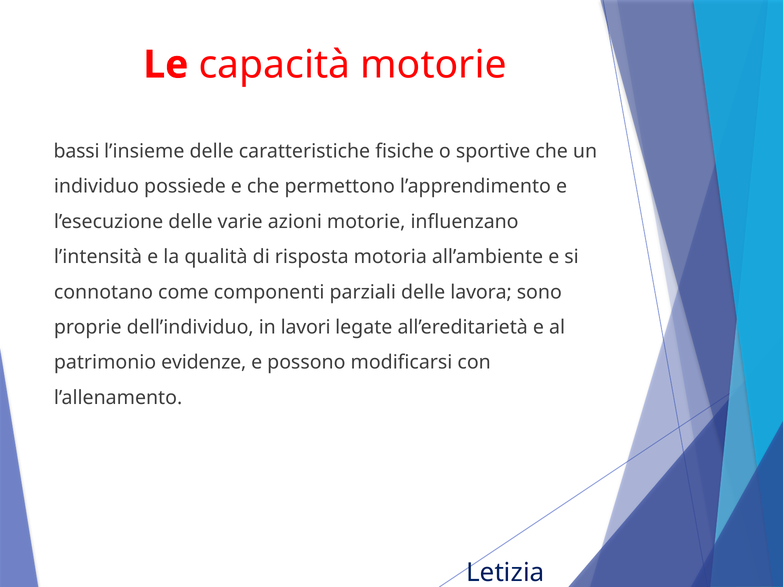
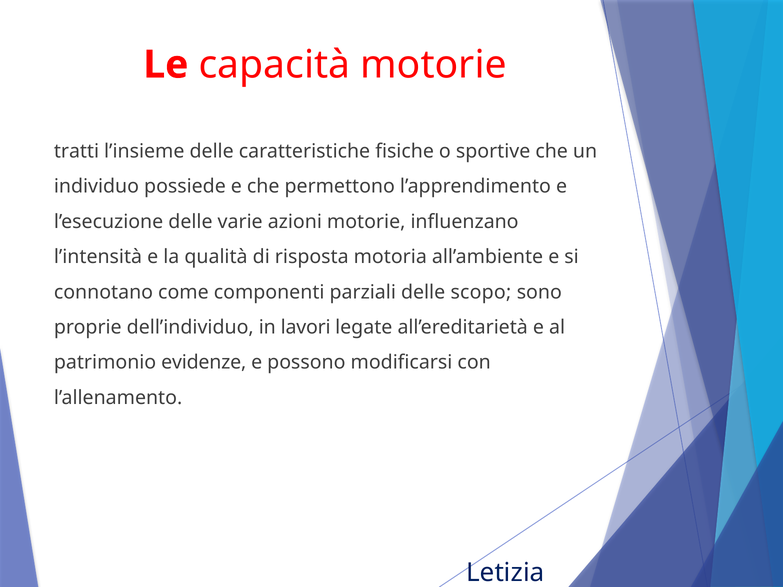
bassi: bassi -> tratti (77, 151)
lavora: lavora -> scopo (481, 292)
